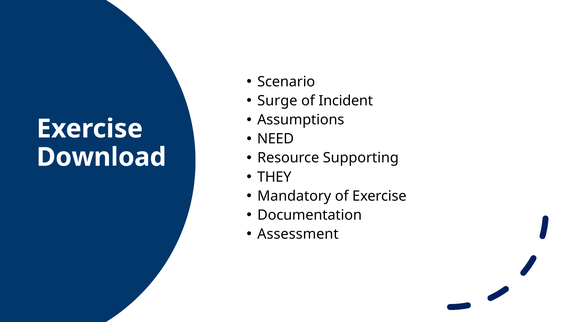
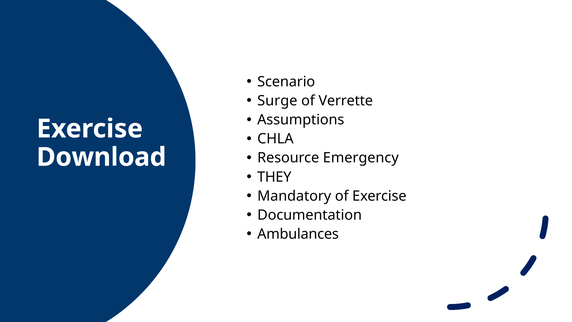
Incident: Incident -> Verrette (346, 101)
NEED: NEED -> CHLA (275, 139)
Supporting: Supporting -> Emergency (361, 158)
Assessment: Assessment -> Ambulances (298, 234)
